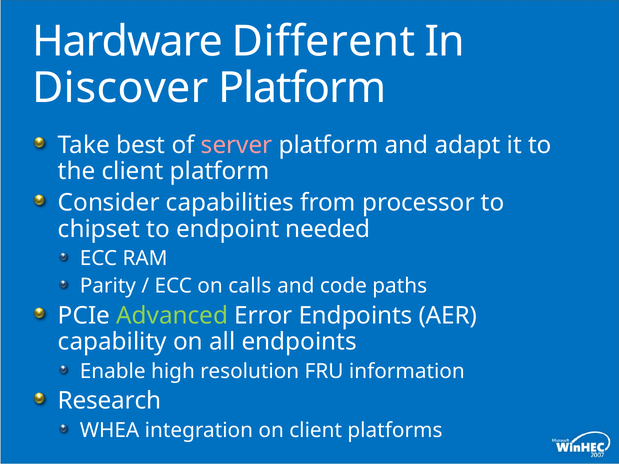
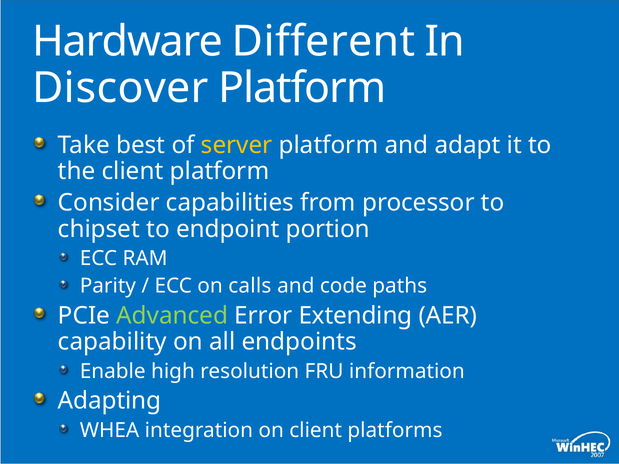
server colour: pink -> yellow (237, 145)
needed: needed -> portion (328, 229)
Error Endpoints: Endpoints -> Extending (355, 316)
Research: Research -> Adapting (110, 401)
